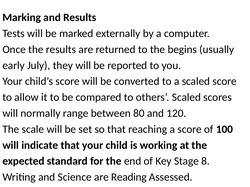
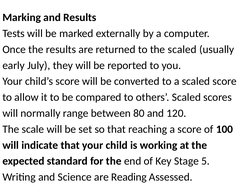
the begins: begins -> scaled (182, 50)
8: 8 -> 5 (206, 162)
